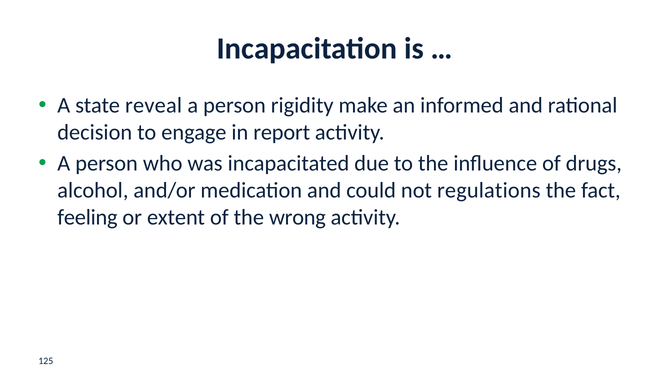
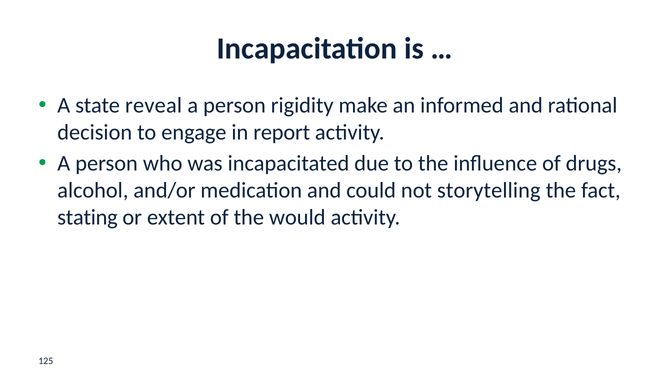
regulations: regulations -> storytelling (489, 190)
feeling: feeling -> stating (87, 217)
wrong: wrong -> would (297, 217)
